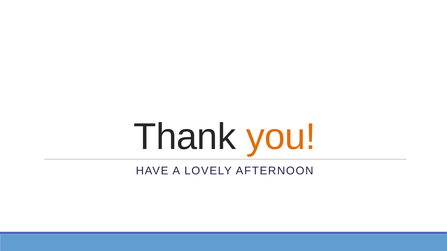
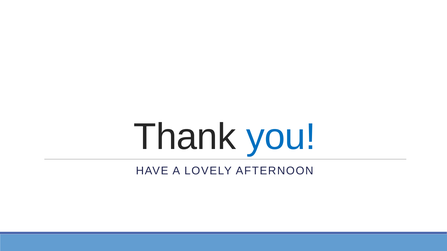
you colour: orange -> blue (281, 137)
